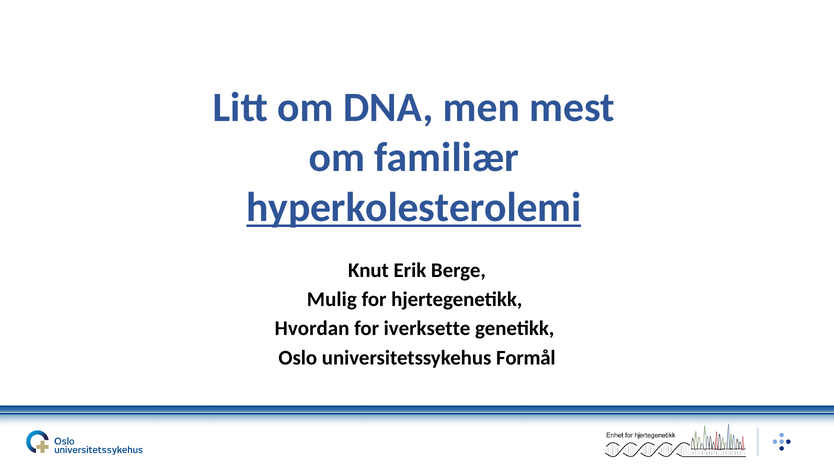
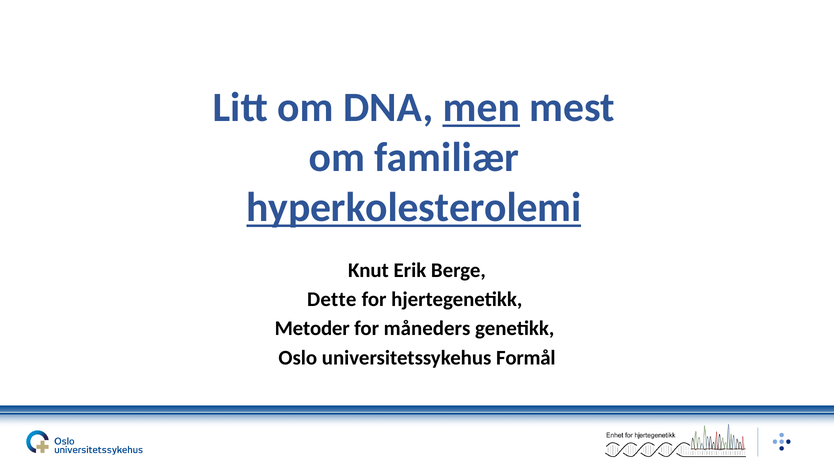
men underline: none -> present (481, 108)
Mulig: Mulig -> Dette (332, 299)
Hvordan: Hvordan -> Metoder (312, 329)
iverksette: iverksette -> måneders (427, 329)
